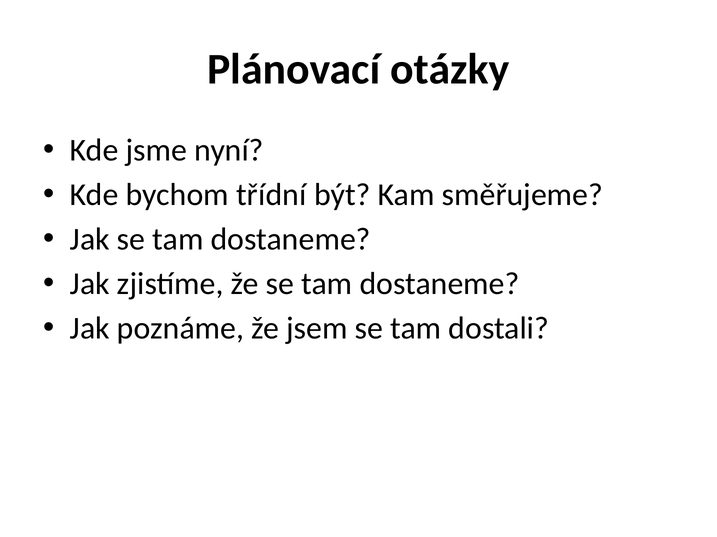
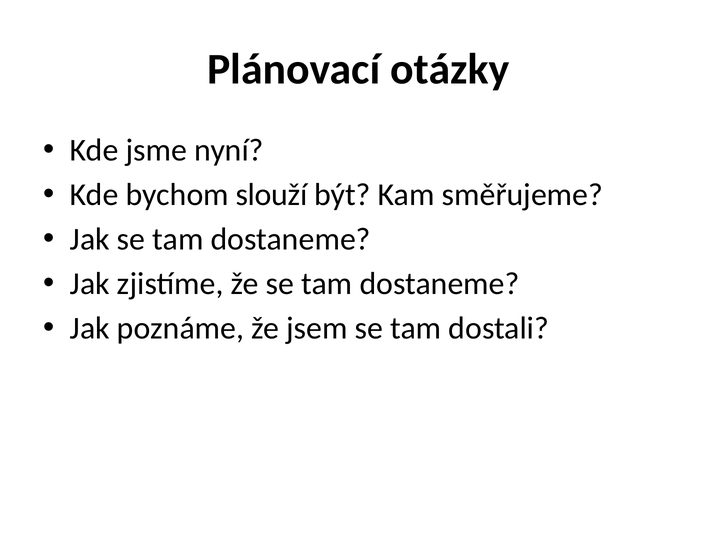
třídní: třídní -> slouží (272, 195)
